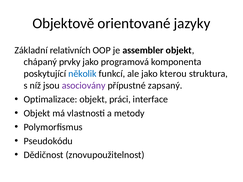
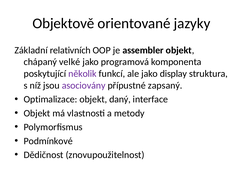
prvky: prvky -> velké (70, 62)
několik colour: blue -> purple (82, 74)
kterou: kterou -> display (173, 74)
práci: práci -> daný (120, 99)
Pseudokódu: Pseudokódu -> Podmínkové (48, 141)
